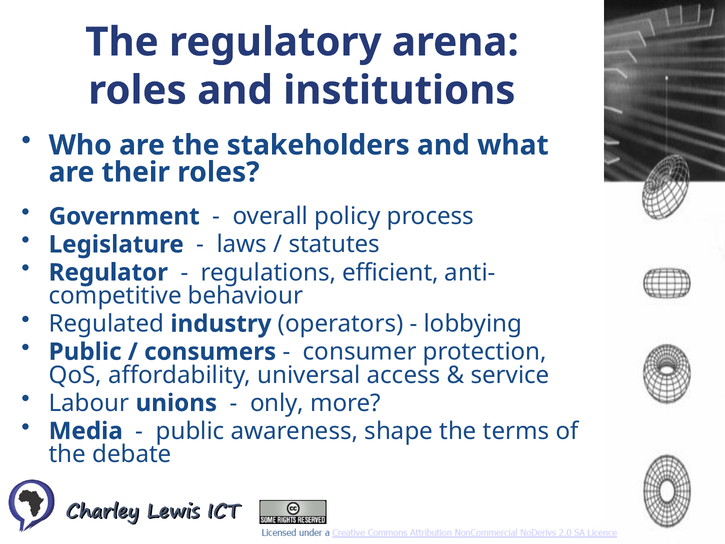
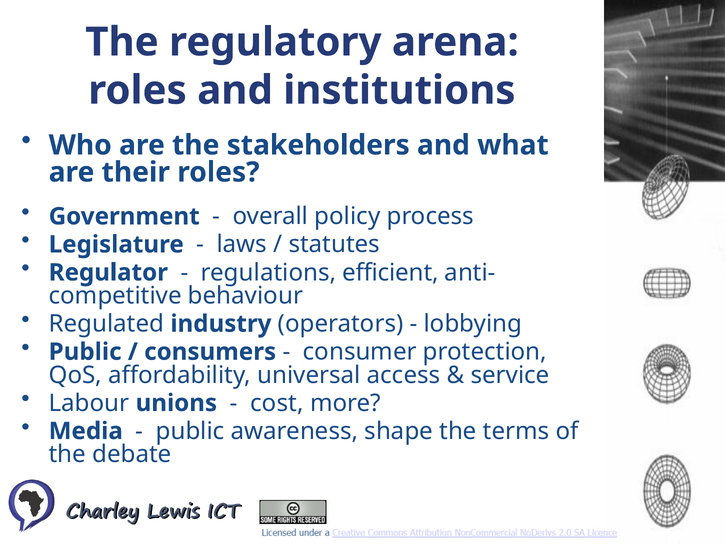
only: only -> cost (277, 403)
